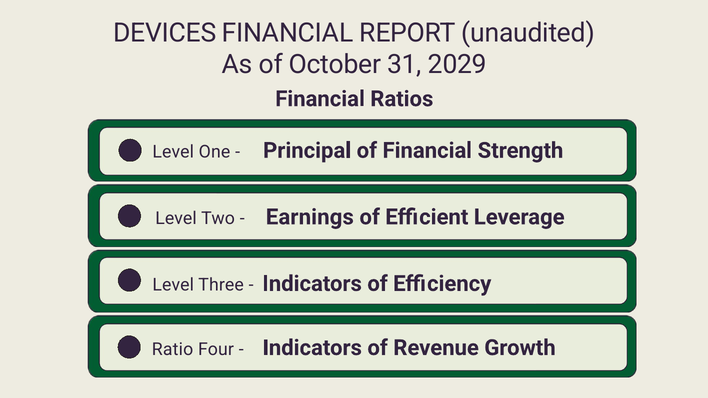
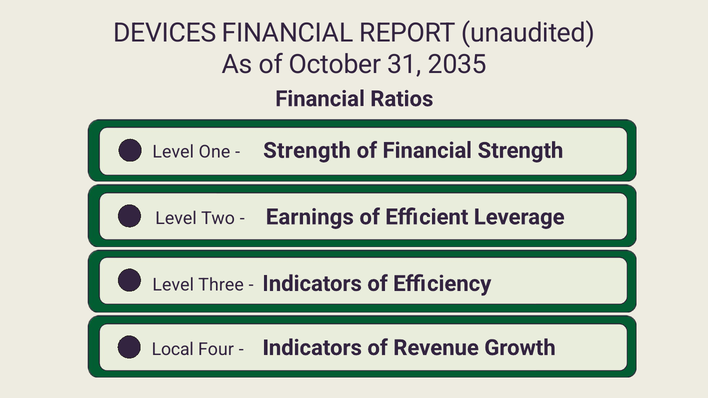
2029: 2029 -> 2035 (457, 65)
Principal: Principal -> Strength (307, 151)
Ratio: Ratio -> Local (173, 349)
